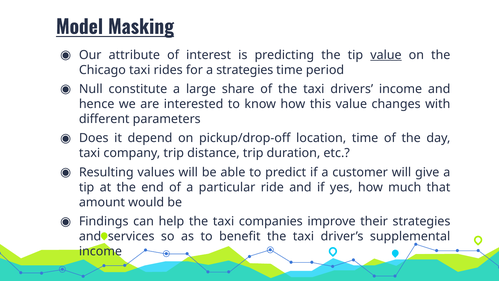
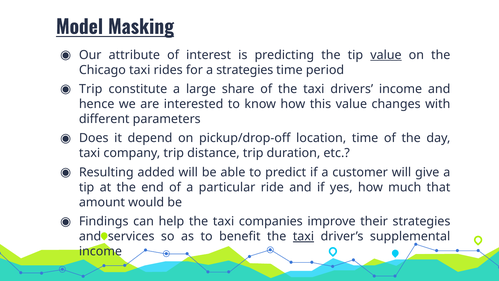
Null: Null -> Trip (91, 89)
values: values -> added (156, 172)
taxi underline: none -> present (303, 236)
